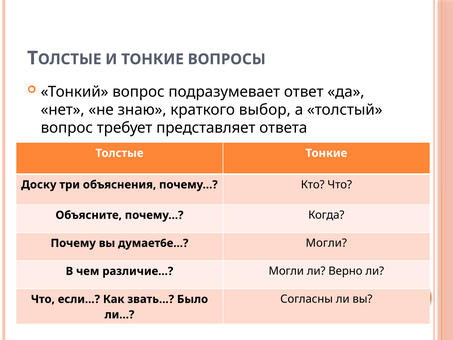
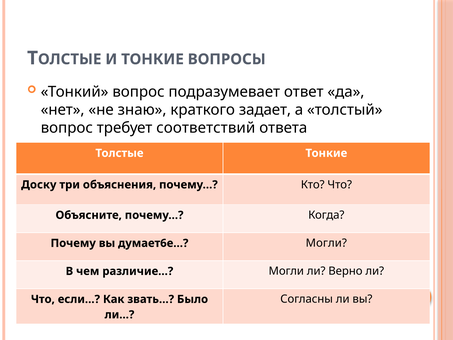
выбор: выбор -> задает (265, 110)
представляет: представляет -> соответствий (206, 128)
